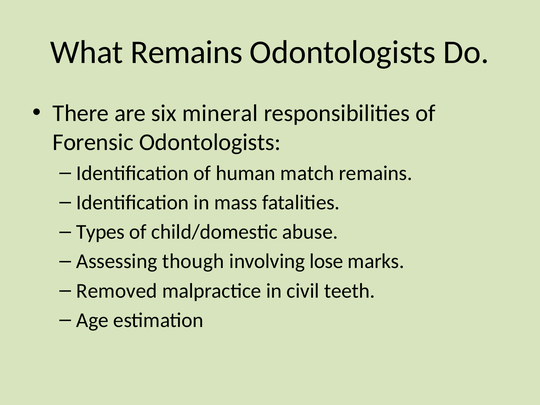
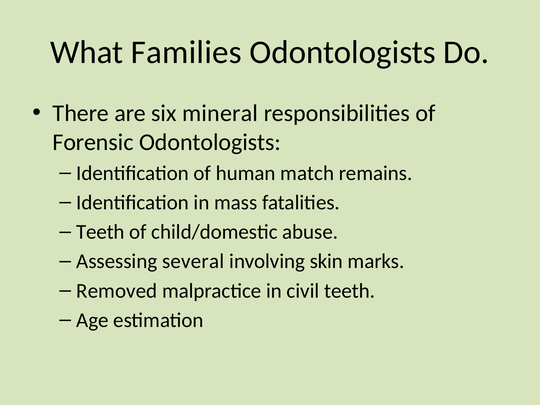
What Remains: Remains -> Families (186, 52)
Types: Types -> Teeth (100, 232)
though: though -> several (193, 261)
lose: lose -> skin (326, 261)
